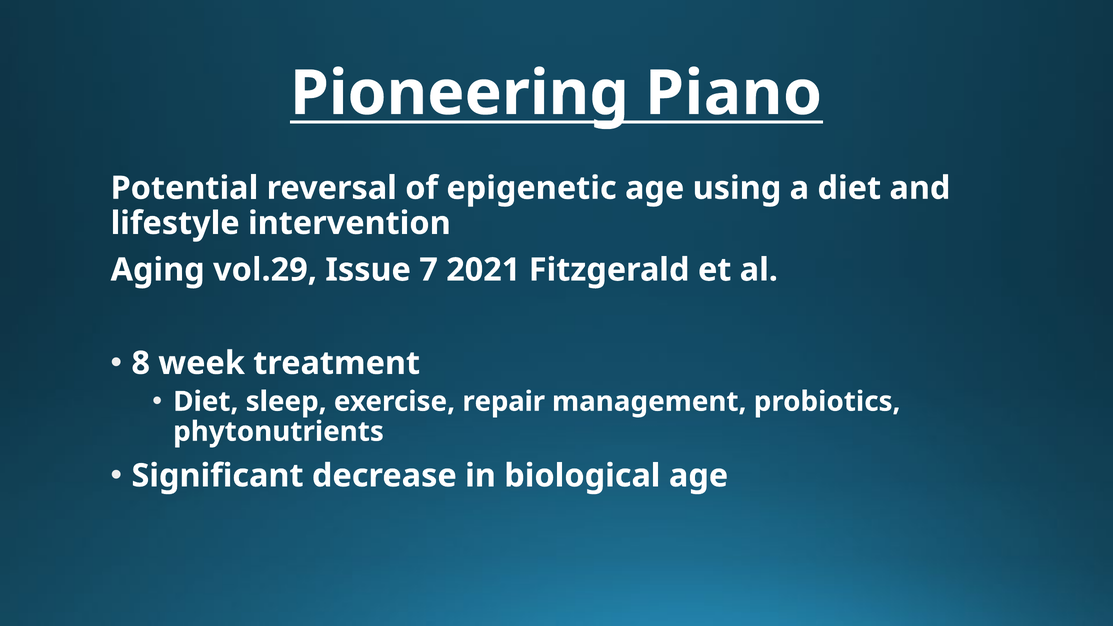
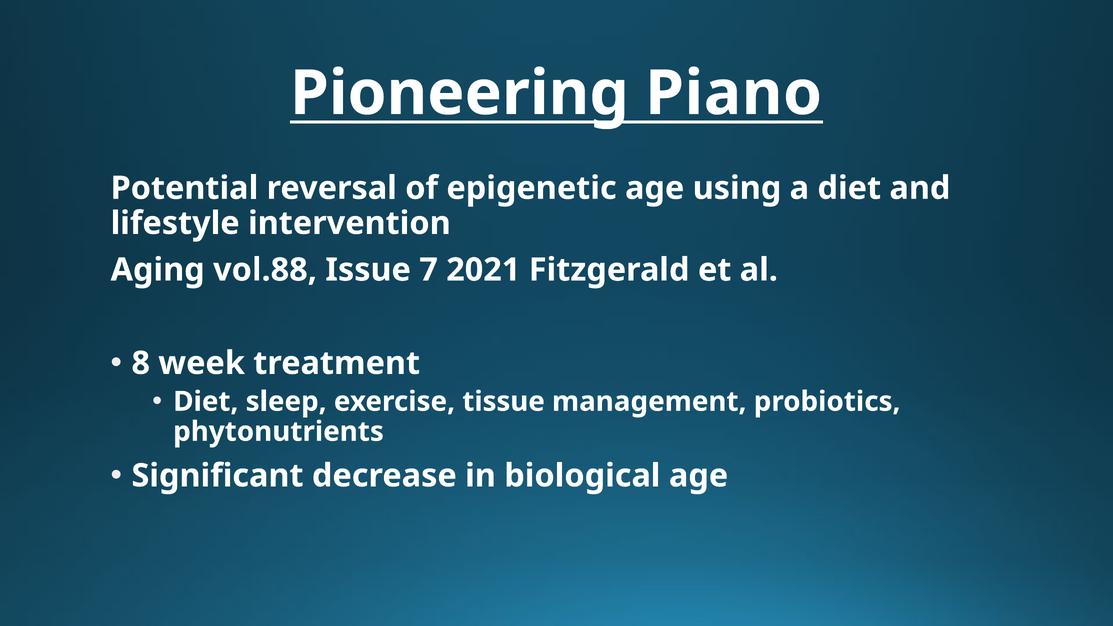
vol.29: vol.29 -> vol.88 (265, 270)
repair: repair -> tissue (504, 402)
